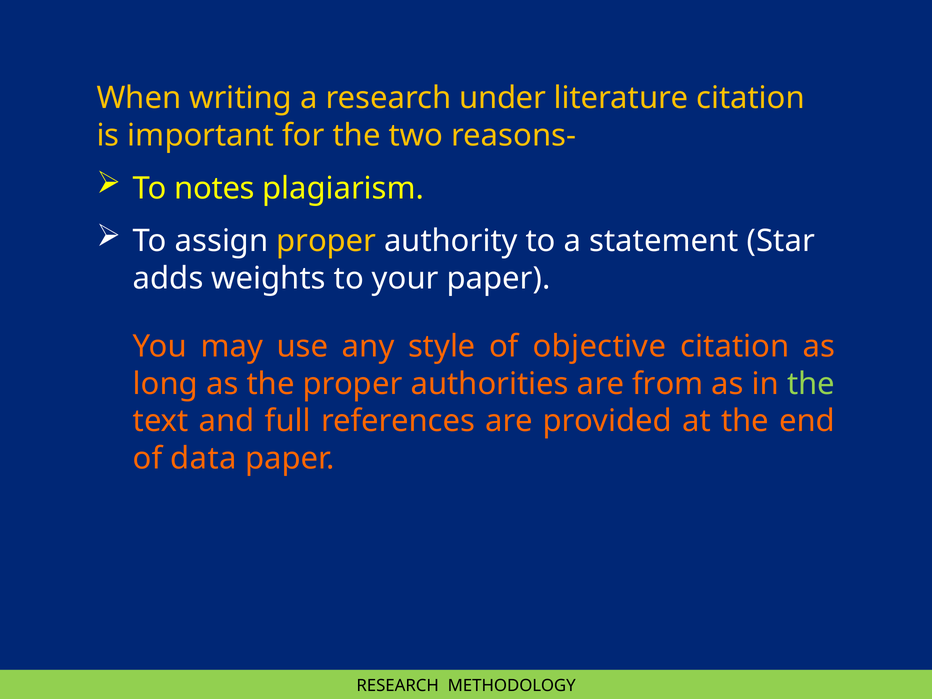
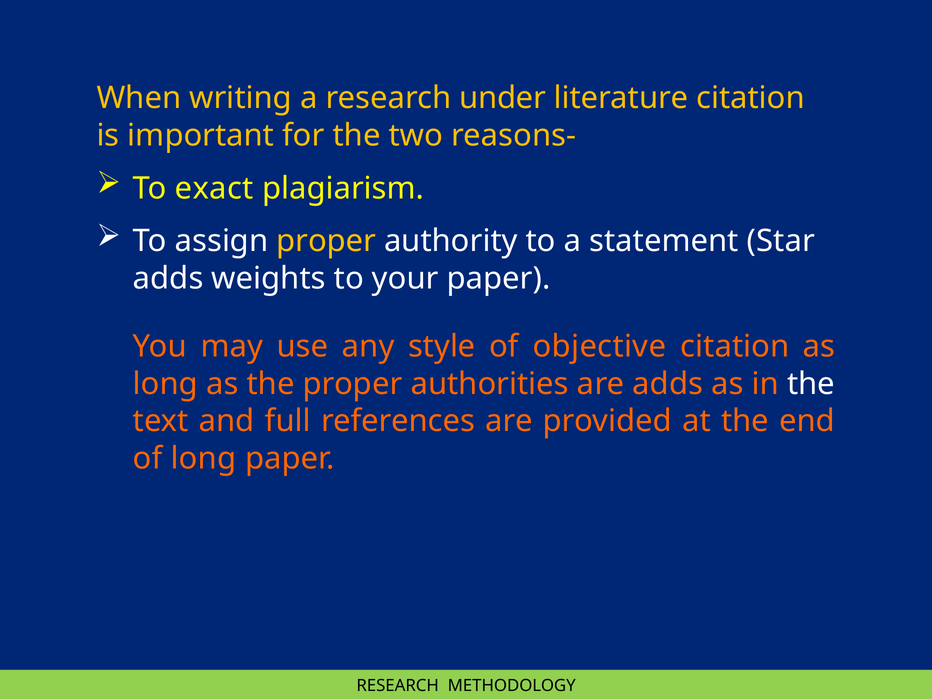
notes: notes -> exact (214, 188)
are from: from -> adds (668, 384)
the colour: light green -> white (811, 384)
of data: data -> long (204, 458)
